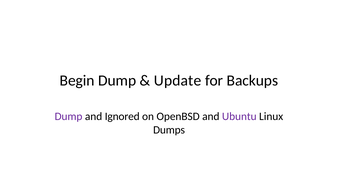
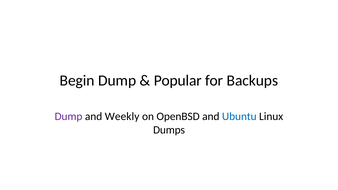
Update: Update -> Popular (178, 81)
Ignored: Ignored -> Weekly (122, 117)
Ubuntu colour: purple -> blue (239, 117)
